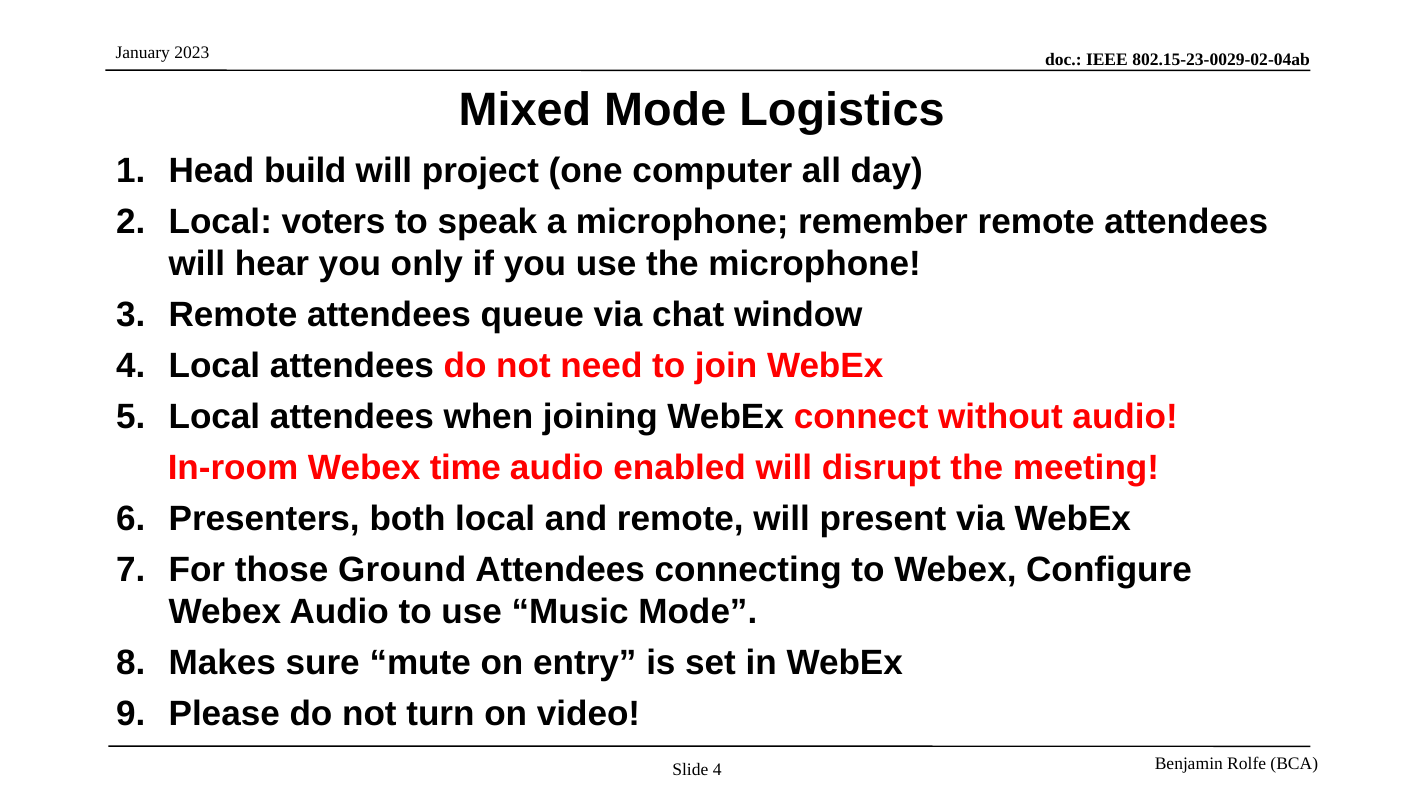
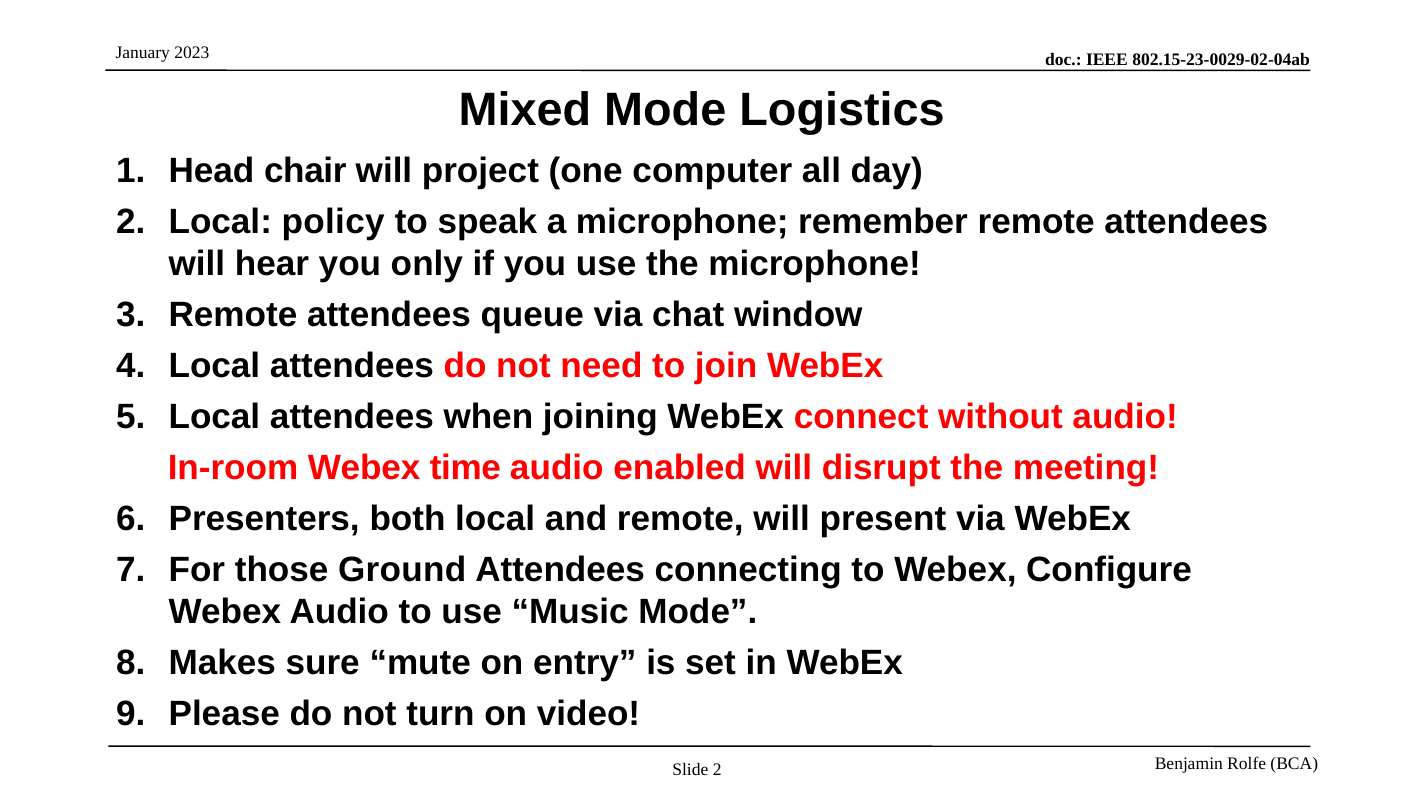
build: build -> chair (305, 171)
voters: voters -> policy (333, 222)
Slide 4: 4 -> 2 (717, 770)
